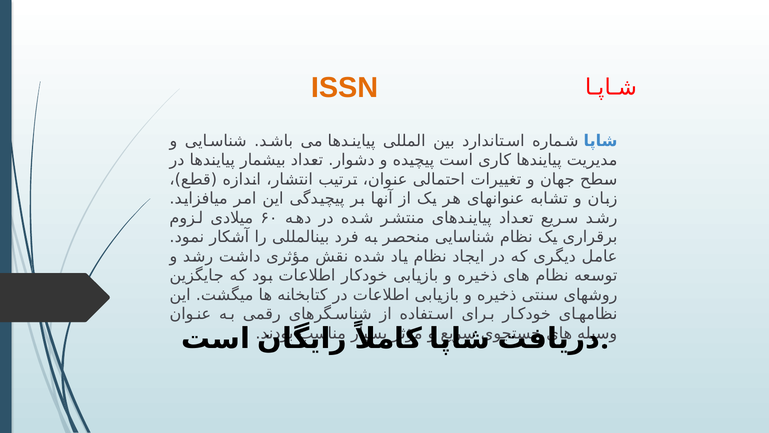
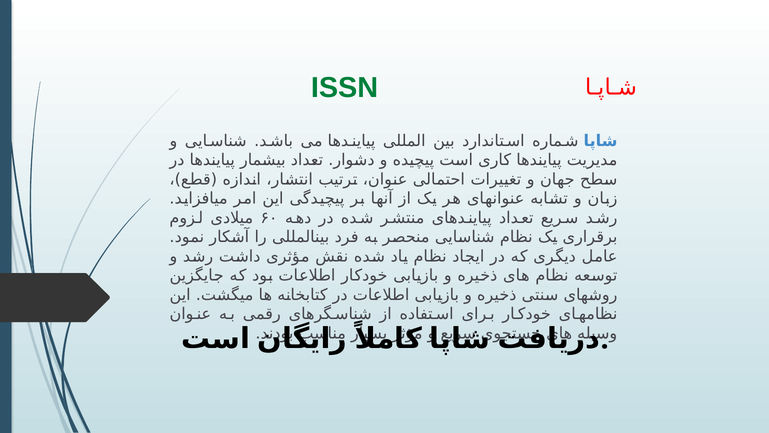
ISSN colour: orange -> green (345, 88)
